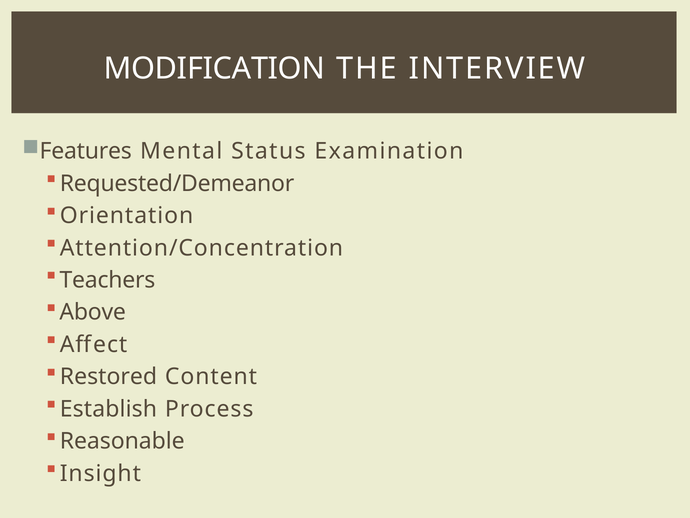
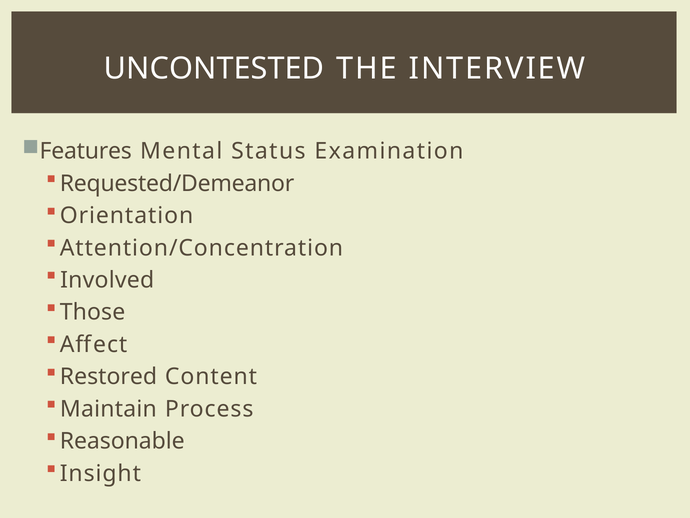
MODIFICATION: MODIFICATION -> UNCONTESTED (214, 69)
Teachers: Teachers -> Involved (107, 280)
Above: Above -> Those (93, 312)
Establish: Establish -> Maintain (108, 409)
